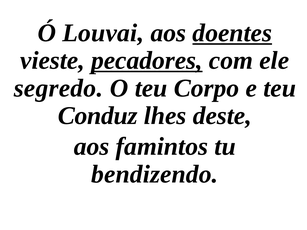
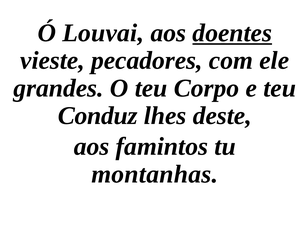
pecadores underline: present -> none (147, 61)
segredo: segredo -> grandes (58, 88)
bendizendo: bendizendo -> montanhas (155, 174)
